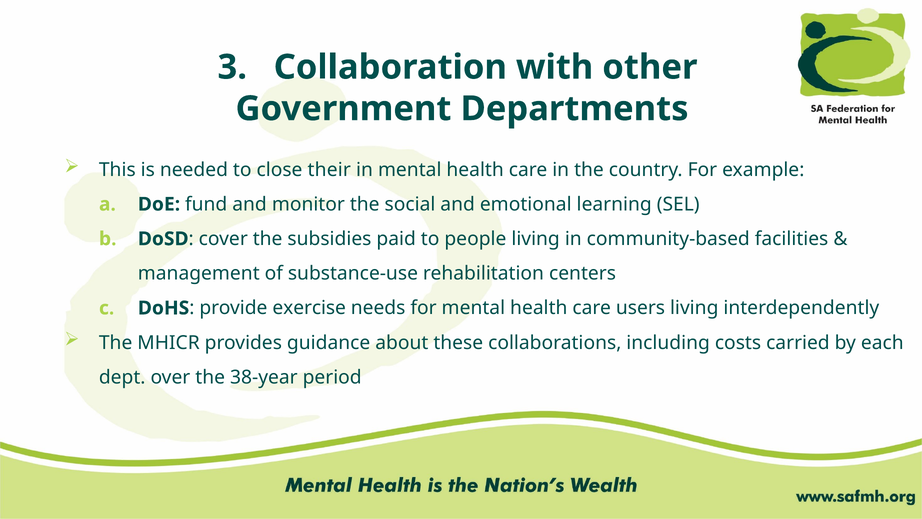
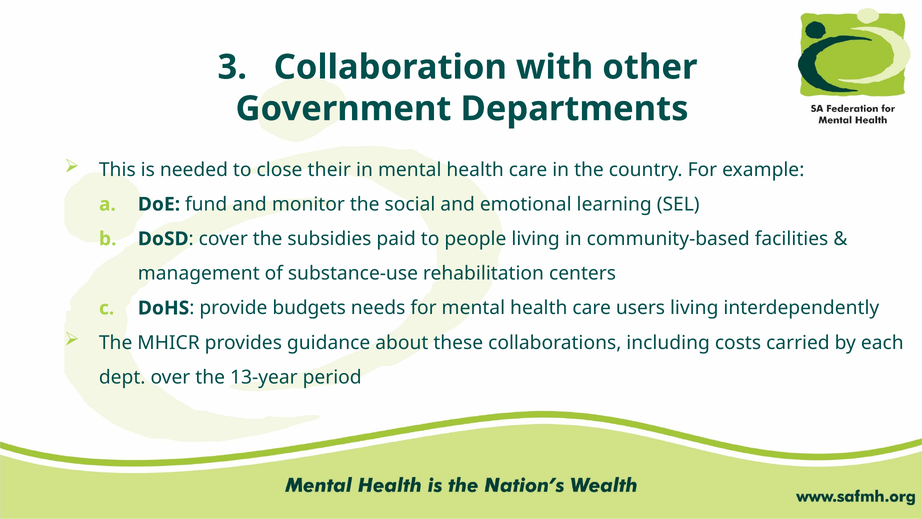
exercise: exercise -> budgets (309, 308)
38-year: 38-year -> 13-year (264, 377)
